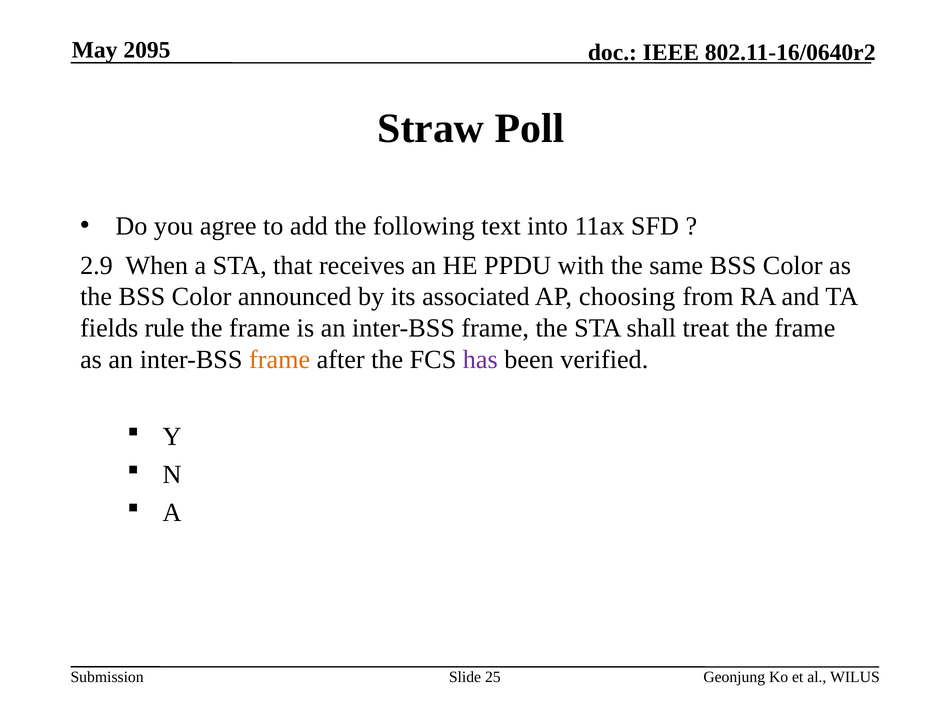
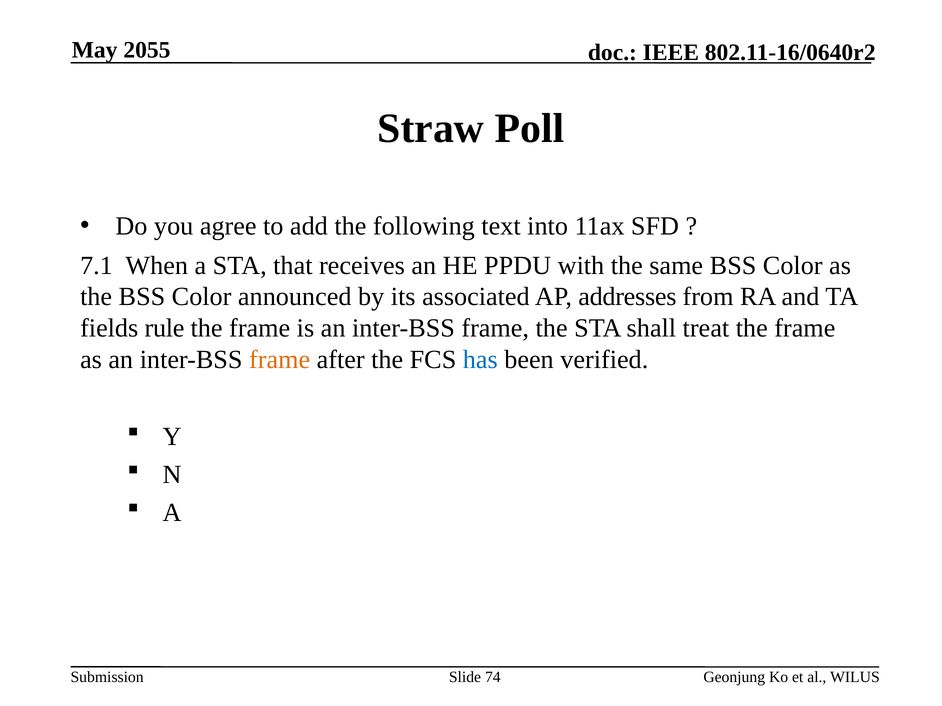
2095: 2095 -> 2055 (147, 50)
2.9: 2.9 -> 7.1 (96, 266)
choosing: choosing -> addresses (627, 297)
has colour: purple -> blue (480, 360)
25: 25 -> 74 (493, 678)
